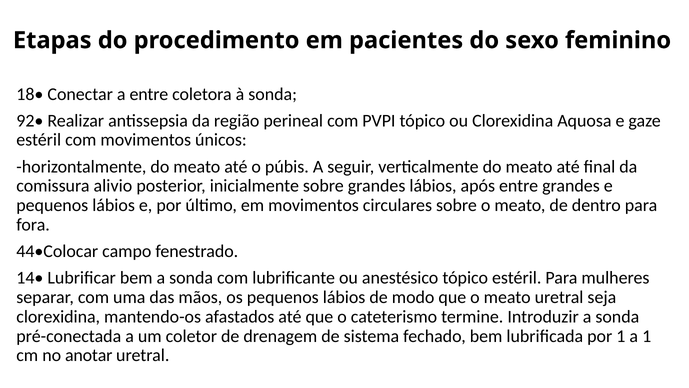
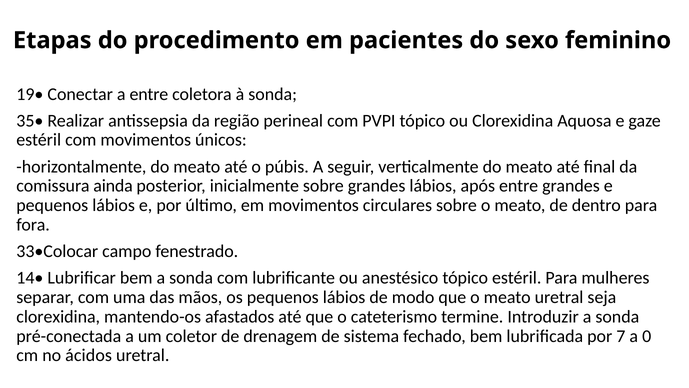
18•: 18• -> 19• (30, 94)
92•: 92• -> 35• (30, 121)
alivio: alivio -> ainda (113, 186)
44•Colocar: 44•Colocar -> 33•Colocar (57, 251)
por 1: 1 -> 7 (621, 336)
a 1: 1 -> 0 (647, 336)
anotar: anotar -> ácidos (89, 355)
